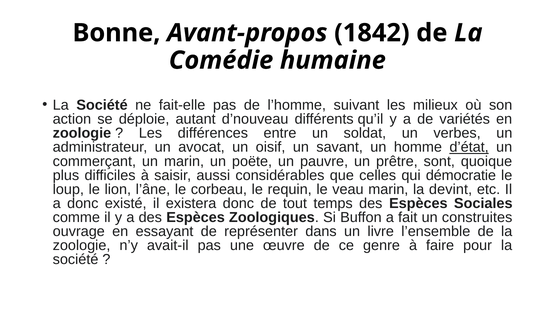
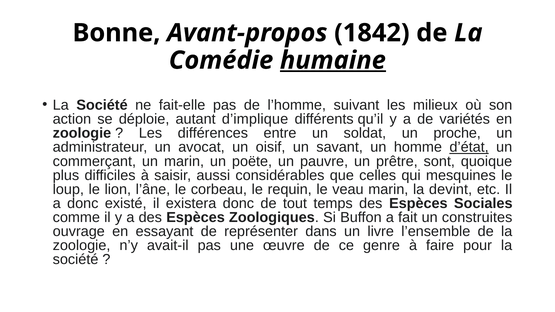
humaine underline: none -> present (333, 60)
d’nouveau: d’nouveau -> d’implique (255, 119)
verbes: verbes -> proche (457, 133)
démocratie: démocratie -> mesquines (461, 175)
